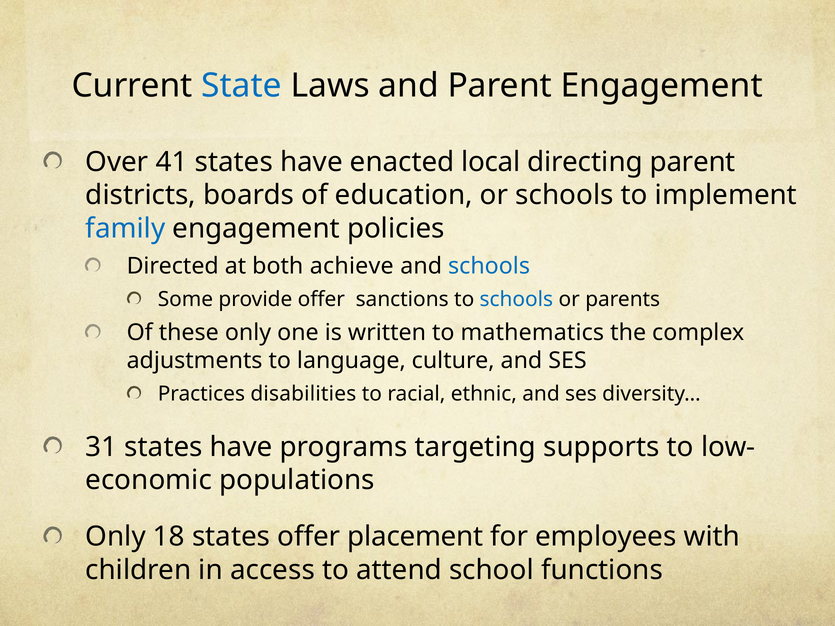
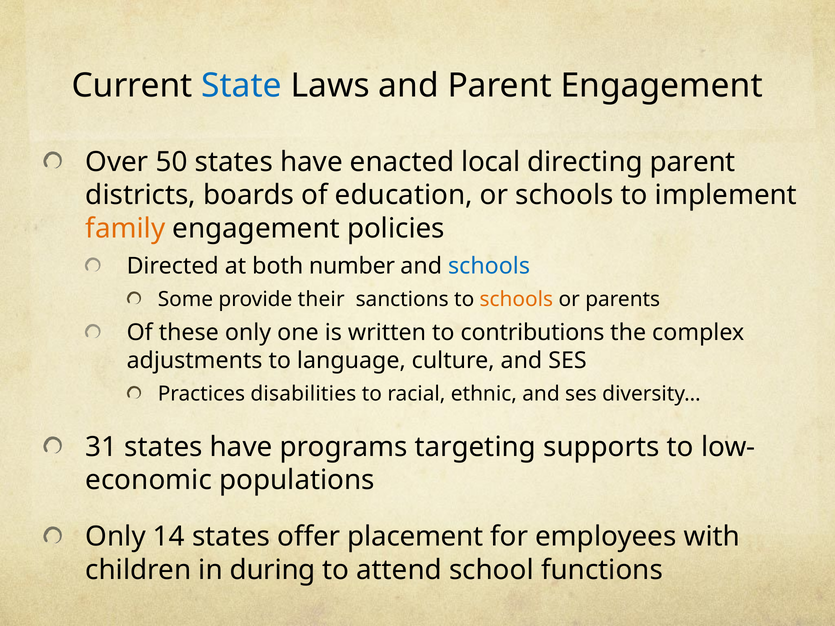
41: 41 -> 50 (172, 162)
family colour: blue -> orange (125, 229)
achieve: achieve -> number (352, 266)
provide offer: offer -> their (321, 299)
schools colour: blue -> orange (516, 299)
mathematics: mathematics -> contributions (533, 333)
18: 18 -> 14 (169, 537)
access: access -> during (273, 570)
